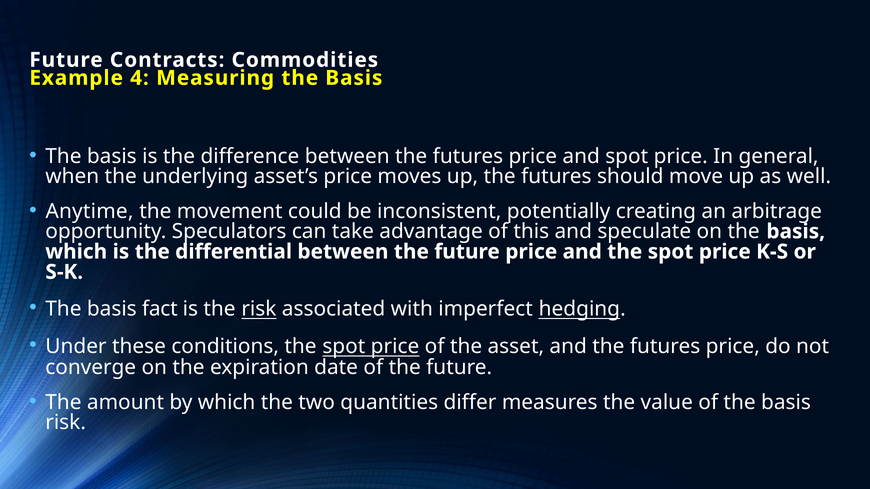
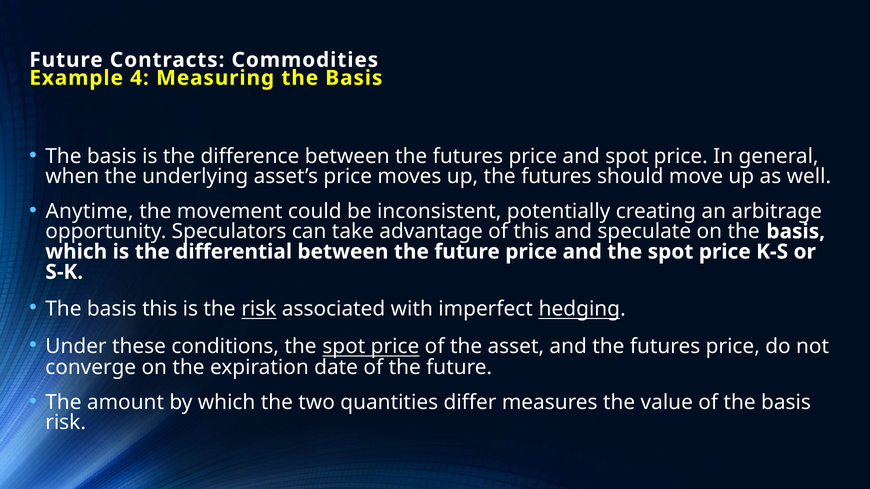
basis fact: fact -> this (160, 309)
